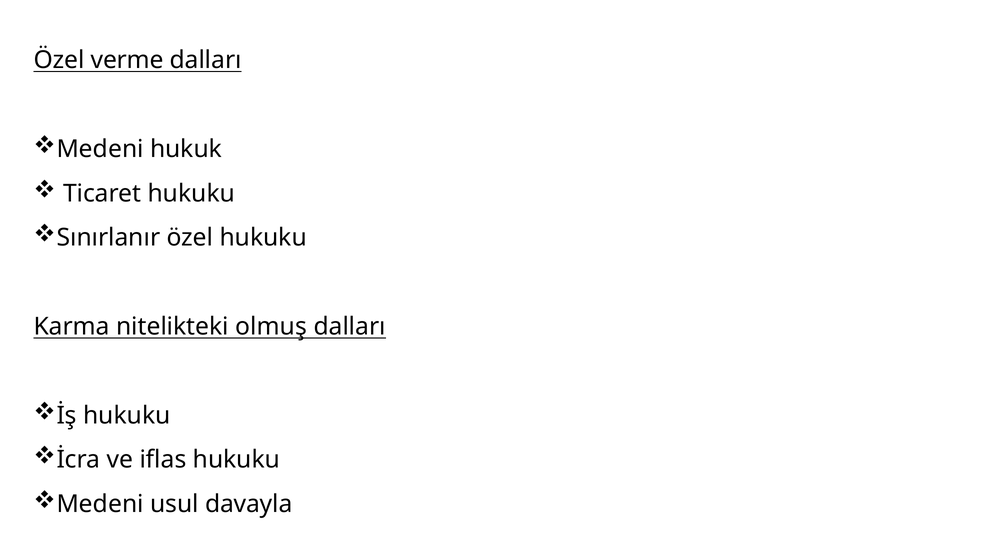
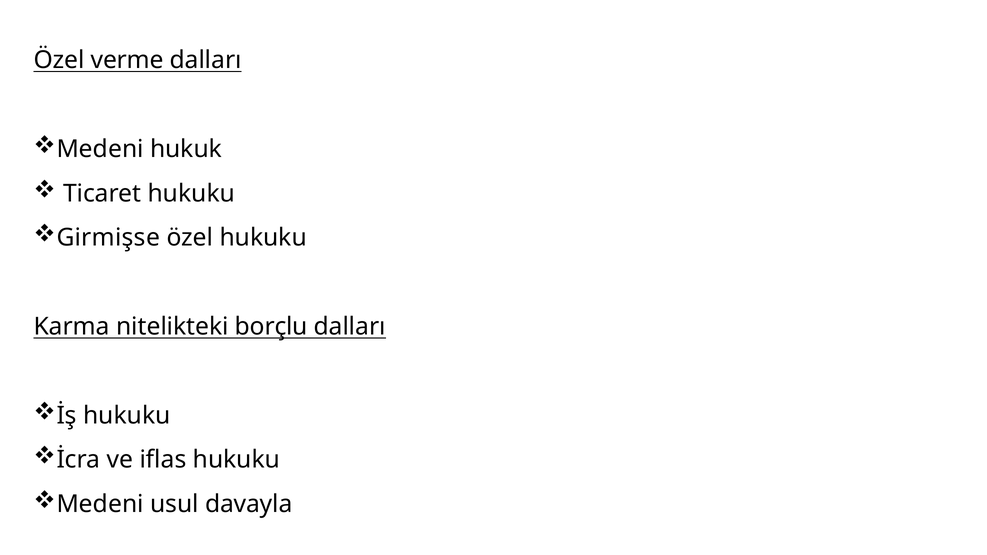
Sınırlanır: Sınırlanır -> Girmişse (108, 238)
olmuş: olmuş -> borçlu (271, 327)
